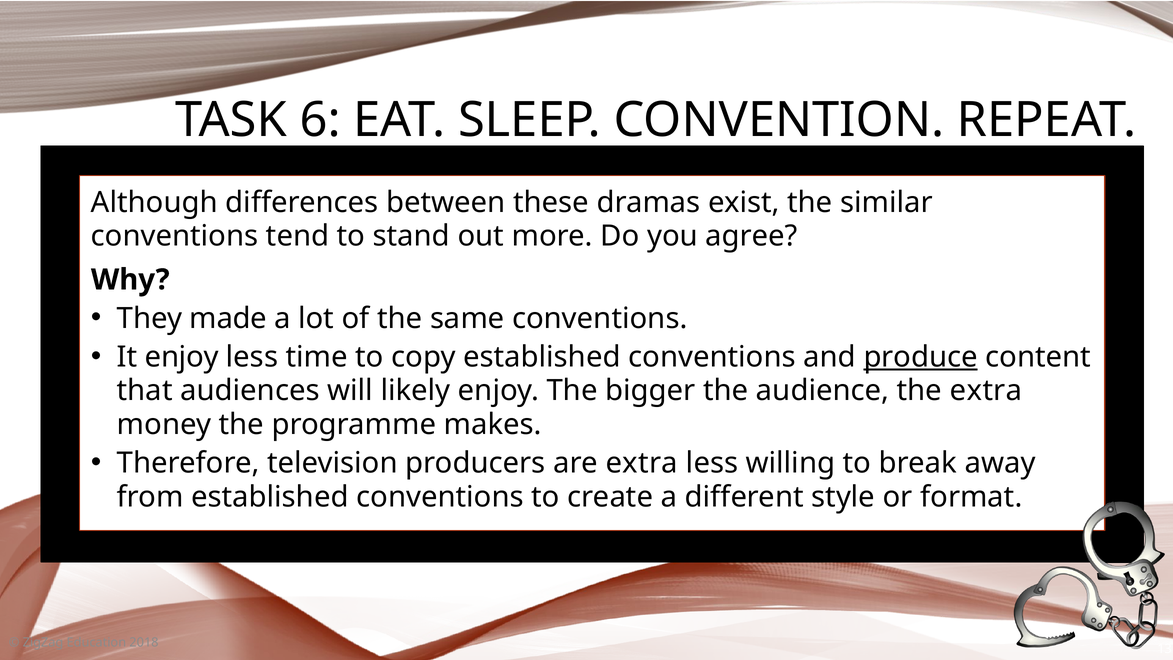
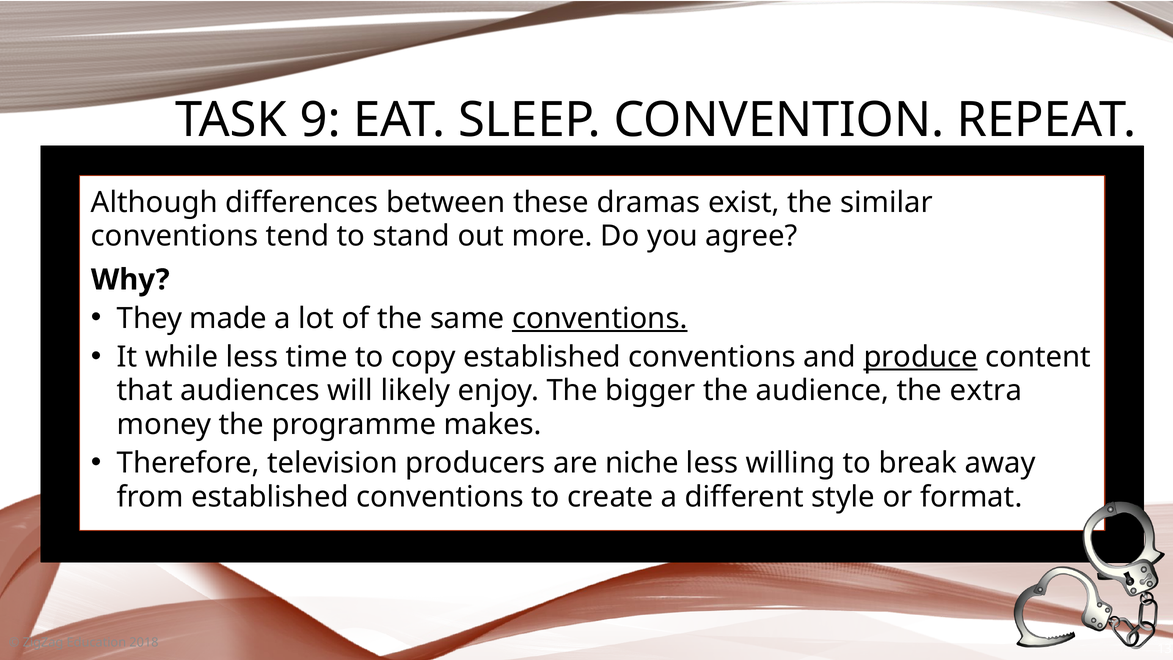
6: 6 -> 9 (320, 120)
conventions underline: none -> present (600, 318)
It enjoy: enjoy -> while (182, 357)
are extra: extra -> niche (642, 463)
